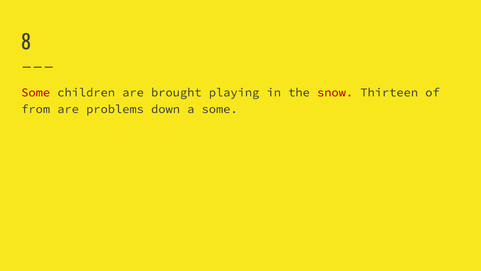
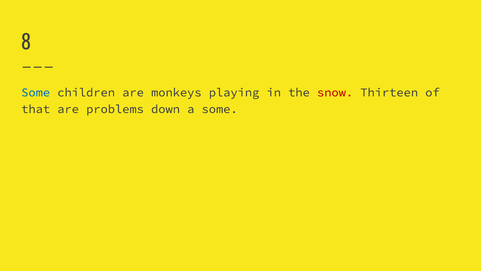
Some colour: red -> blue (36, 92)
brought: brought -> monkeys (176, 92)
from: from -> that (36, 109)
